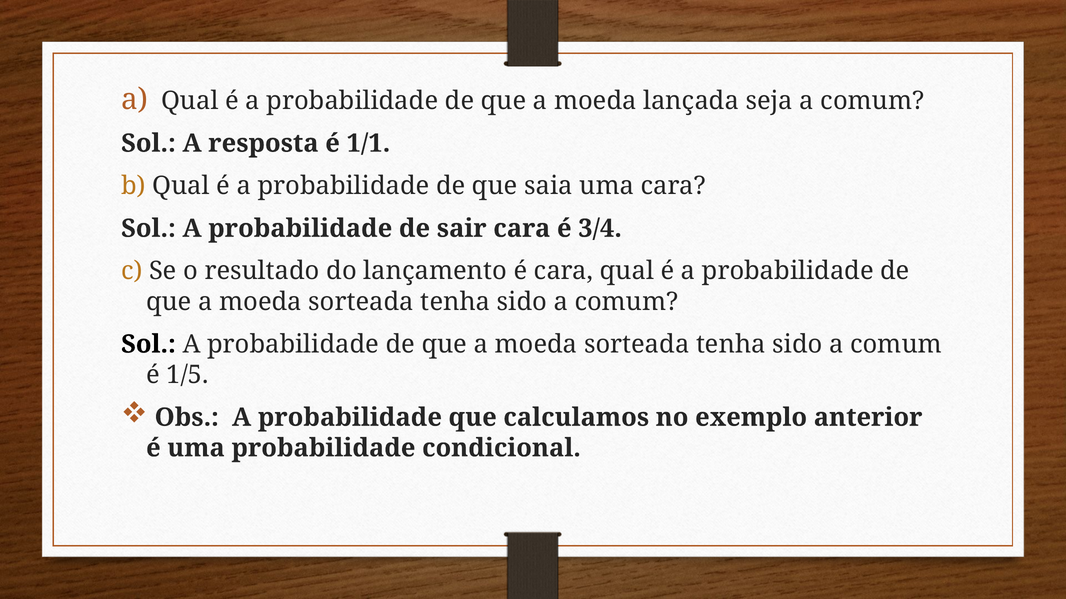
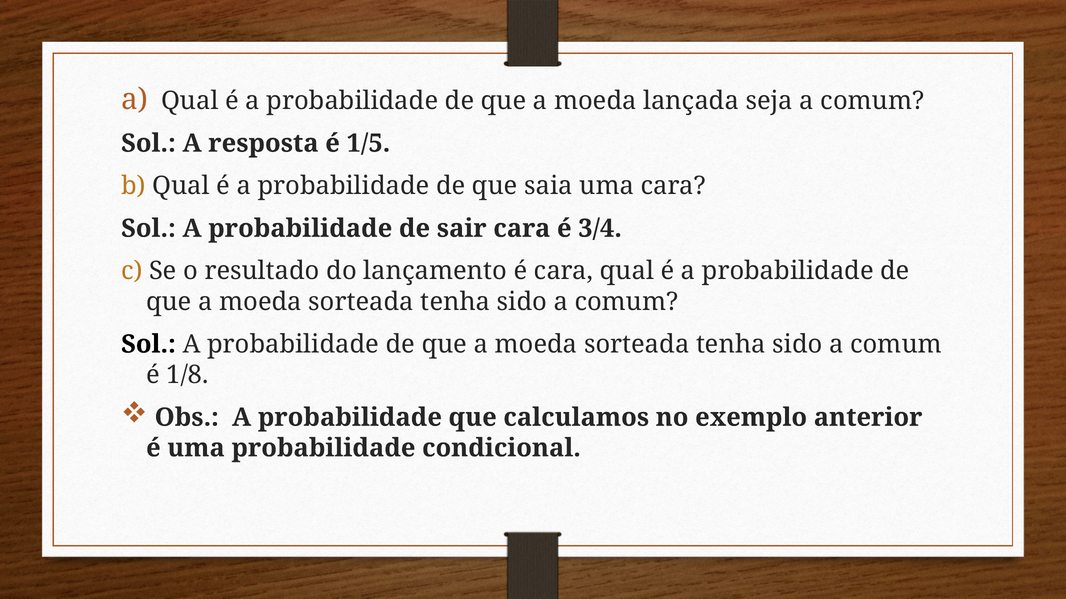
1/1: 1/1 -> 1/5 (368, 143)
1/5: 1/5 -> 1/8 (187, 375)
